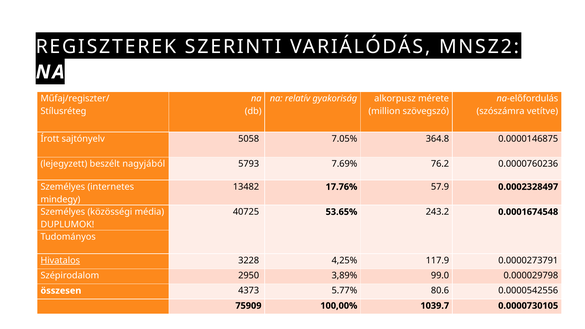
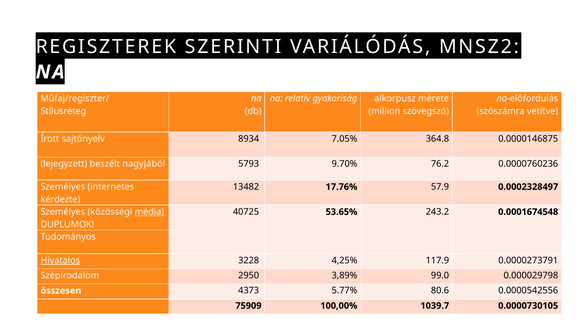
5058: 5058 -> 8934 (249, 139)
7.69%: 7.69% -> 9.70% (344, 164)
mindegy: mindegy -> kérdezte (60, 199)
média underline: none -> present (149, 212)
